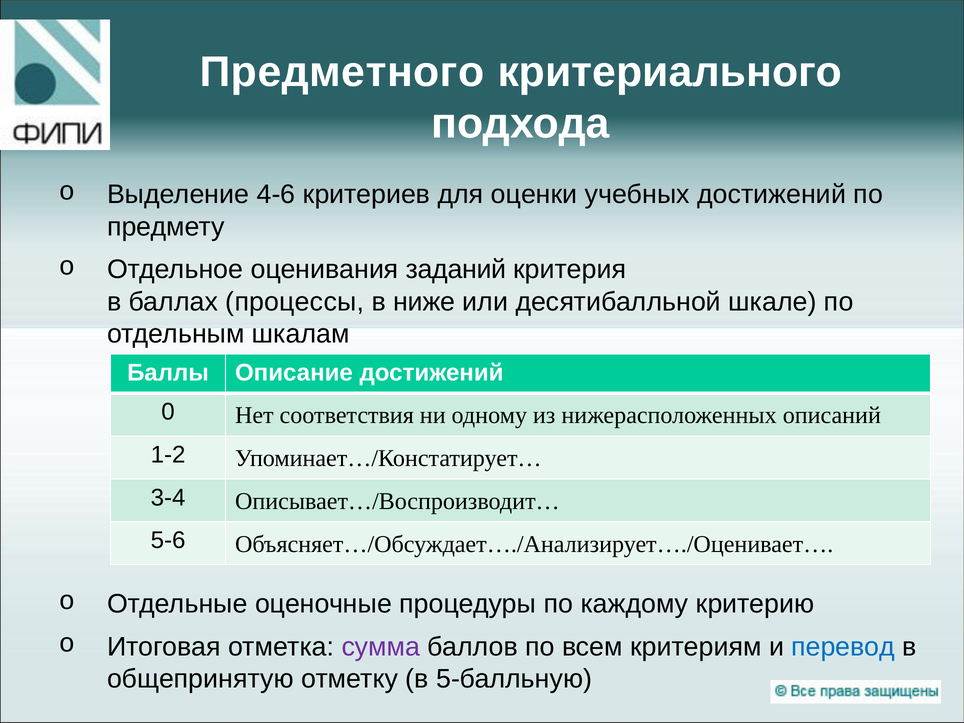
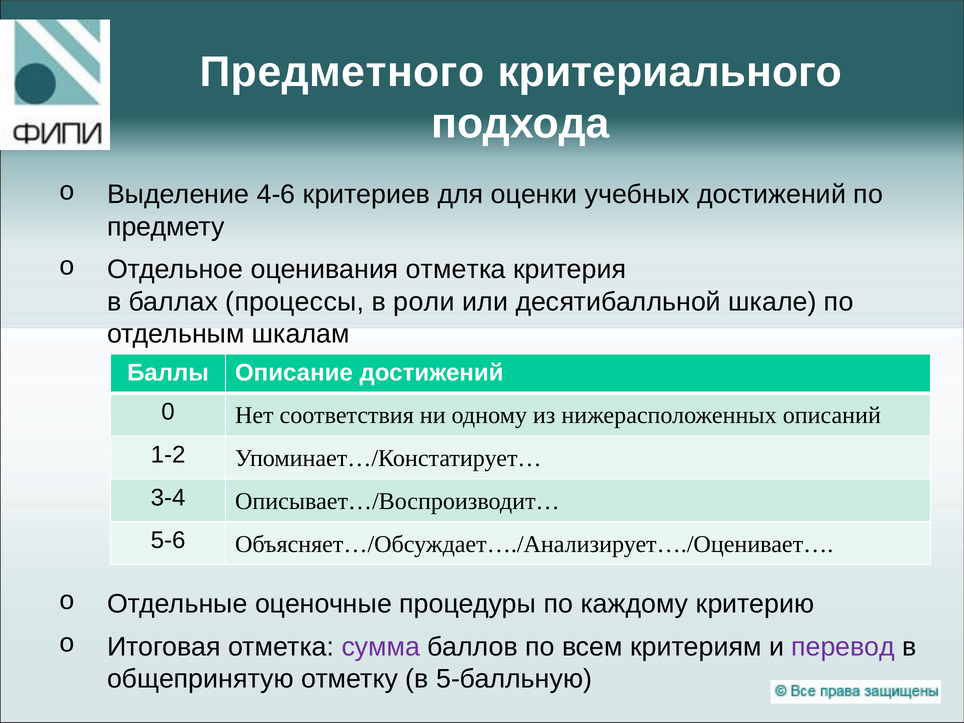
оценивания заданий: заданий -> отметка (456, 270)
ниже: ниже -> роли (424, 302)
перевод colour: blue -> purple (843, 647)
